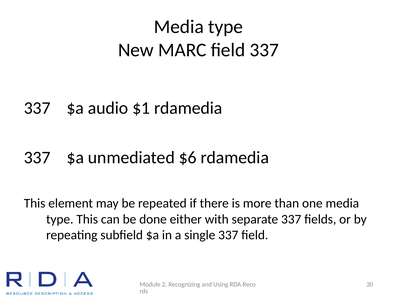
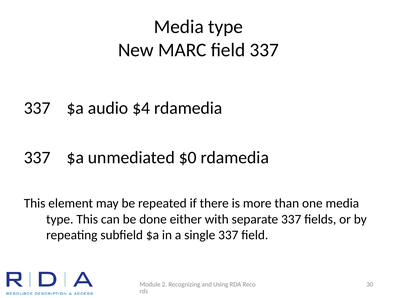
$1: $1 -> $4 (141, 108)
$6: $6 -> $0 (188, 157)
